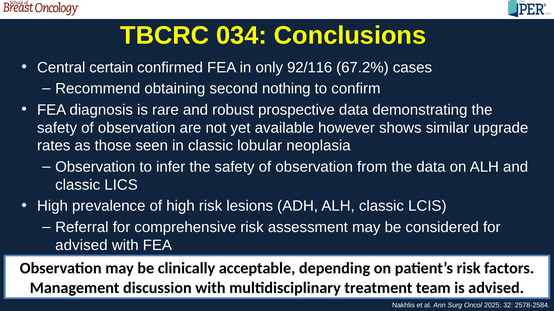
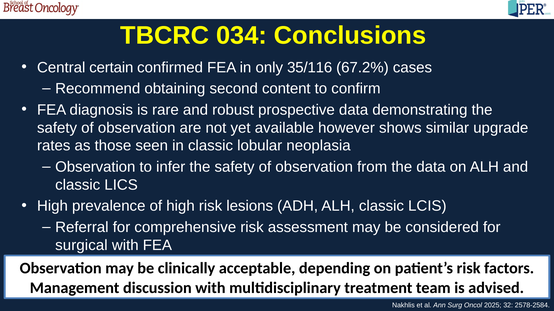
92/116: 92/116 -> 35/116 (310, 68)
nothing: nothing -> content (286, 89)
advised: advised -> surgical (81, 246)
